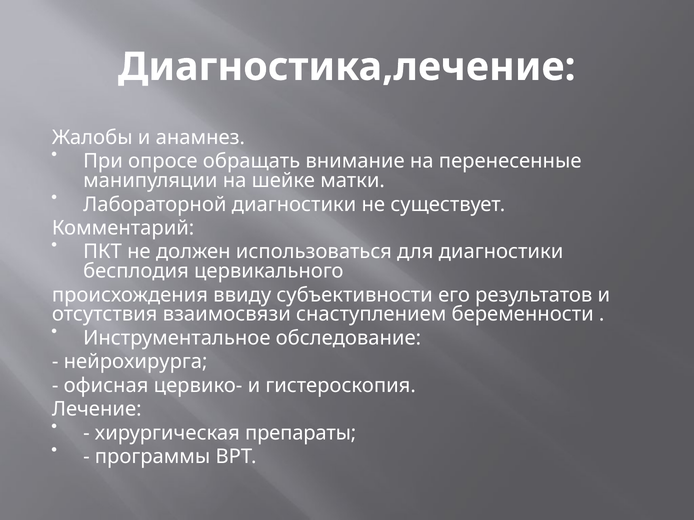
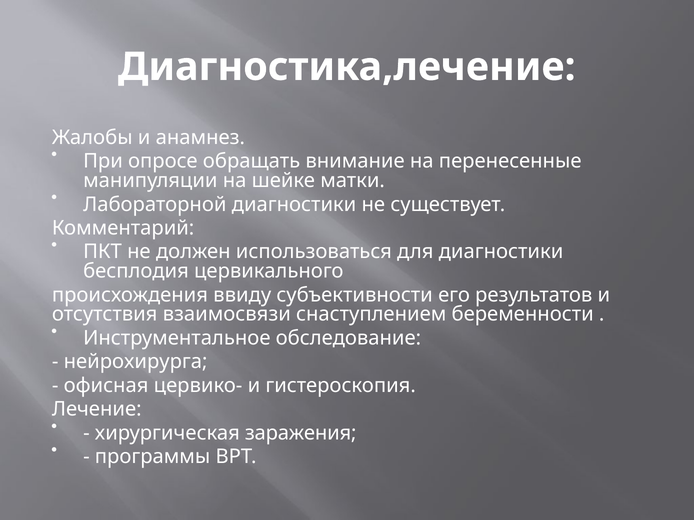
препараты: препараты -> заражения (301, 433)
